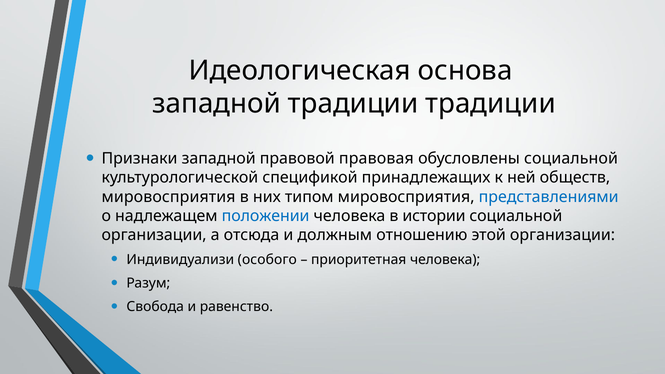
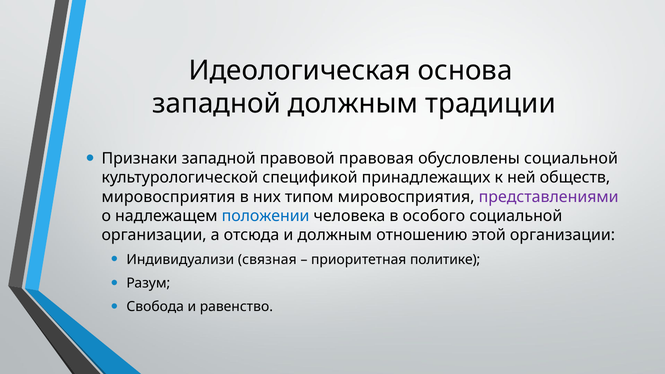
западной традиции: традиции -> должным (353, 104)
представлениями colour: blue -> purple (549, 197)
истории: истории -> особого (434, 216)
особого: особого -> связная (267, 260)
приоритетная человека: человека -> политике (445, 260)
